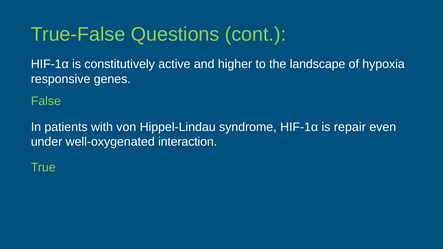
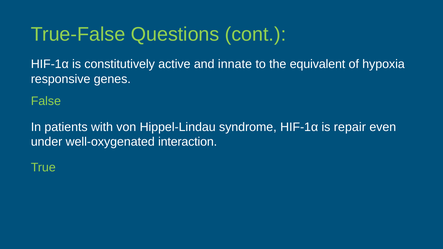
higher: higher -> innate (235, 64)
landscape: landscape -> equivalent (318, 64)
